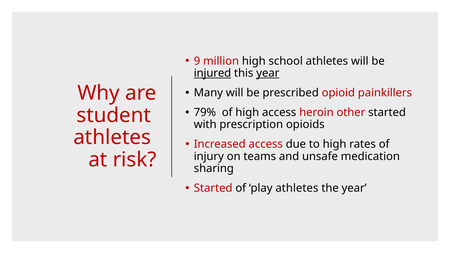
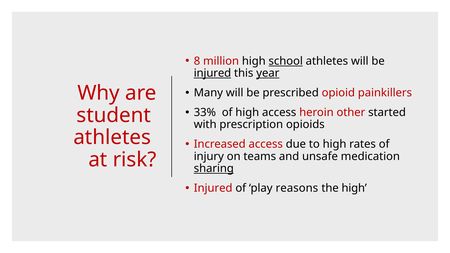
9: 9 -> 8 (197, 61)
school underline: none -> present (286, 61)
79%: 79% -> 33% (205, 112)
sharing underline: none -> present (214, 169)
Started: Started -> Injured (213, 188)
play athletes: athletes -> reasons (297, 188)
the year: year -> high (354, 188)
